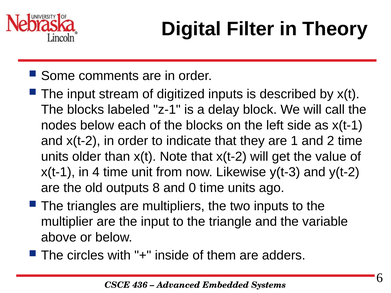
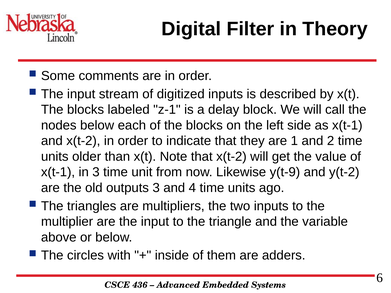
in 4: 4 -> 3 (96, 172)
y(t-3: y(t-3 -> y(t-9 (285, 172)
outputs 8: 8 -> 3 (156, 188)
0: 0 -> 4 (192, 188)
